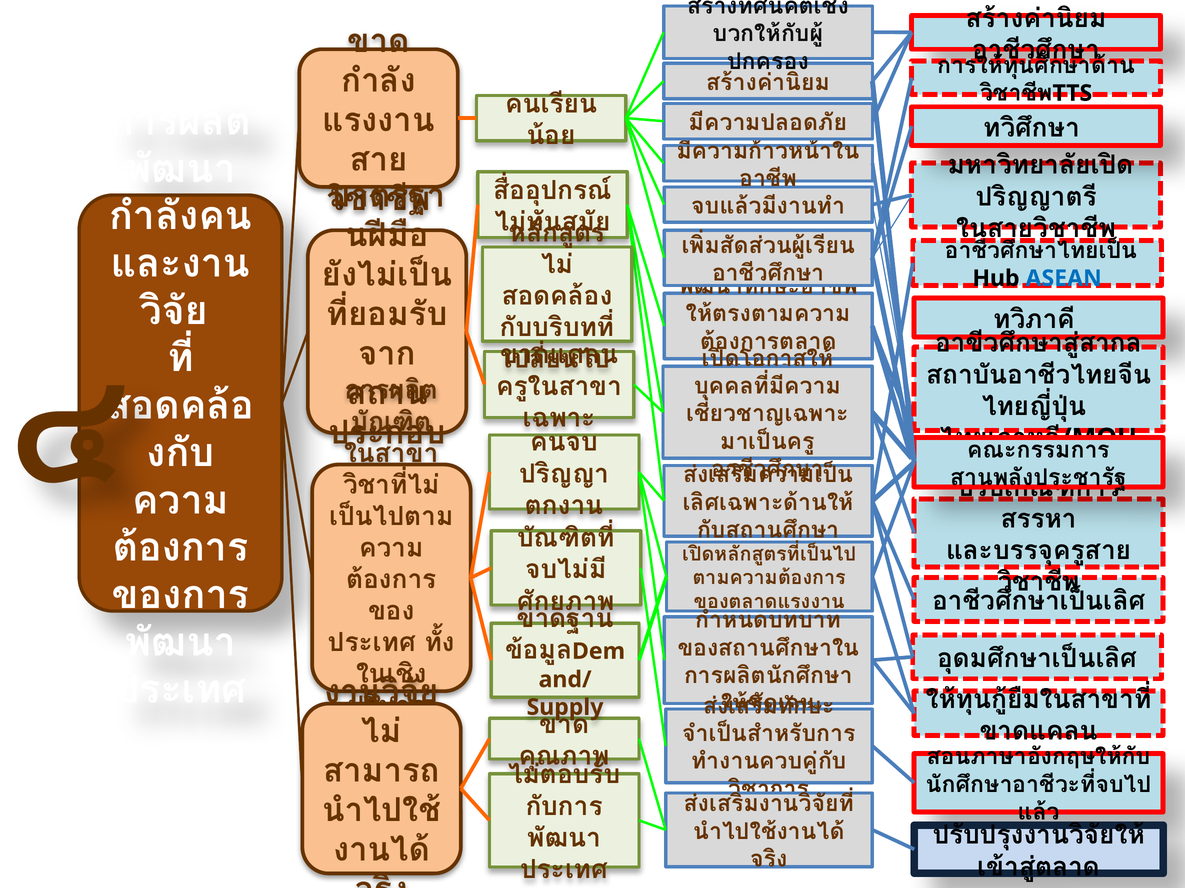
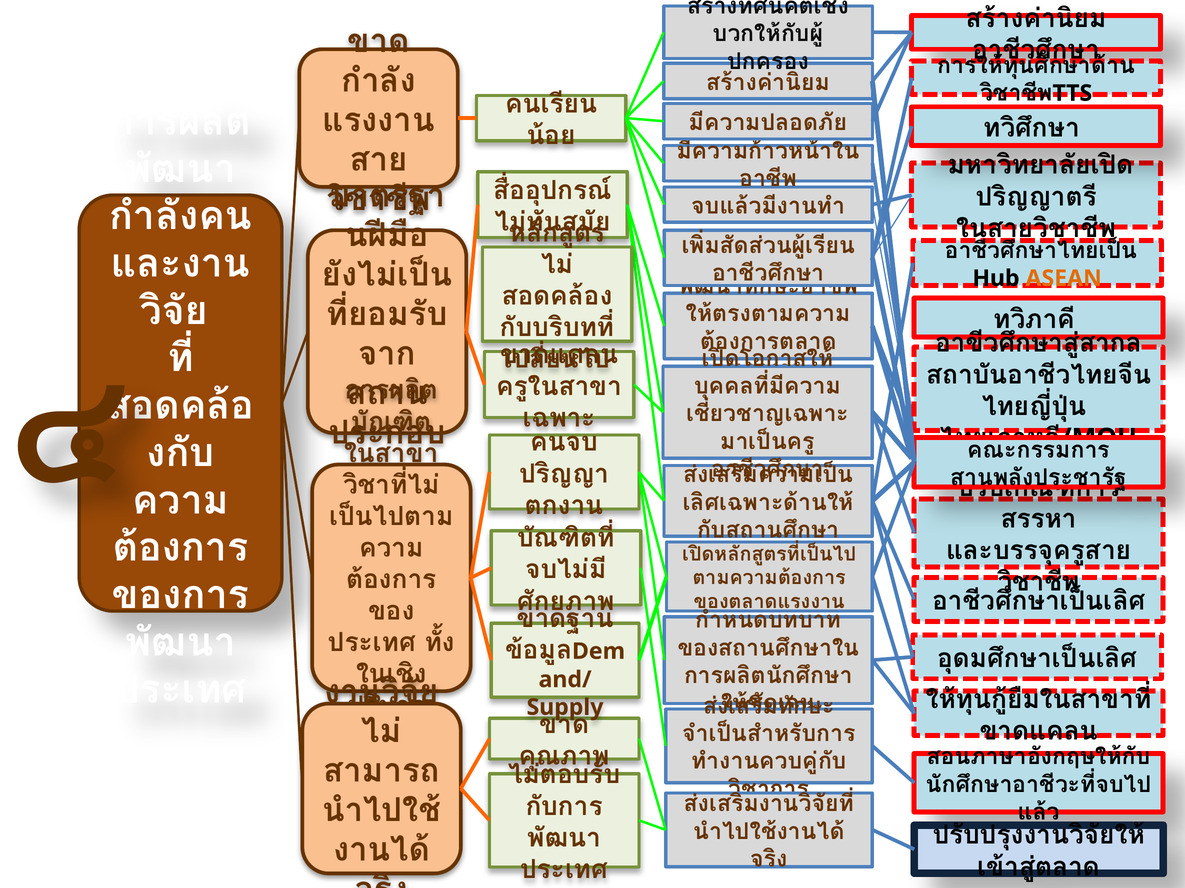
ASEAN colour: blue -> orange (1064, 279)
